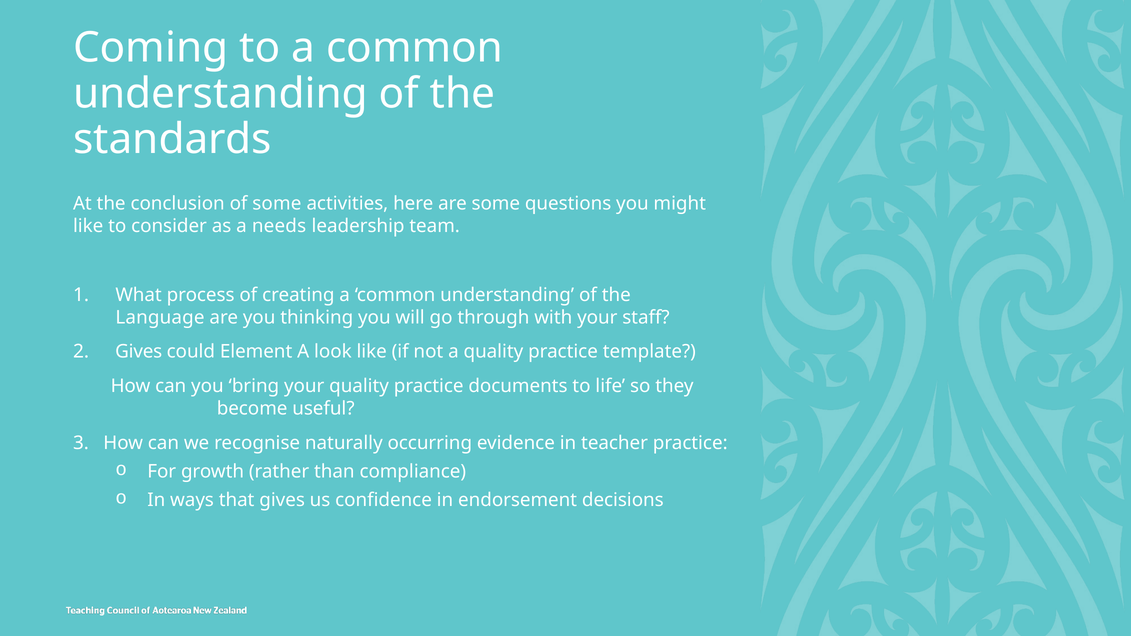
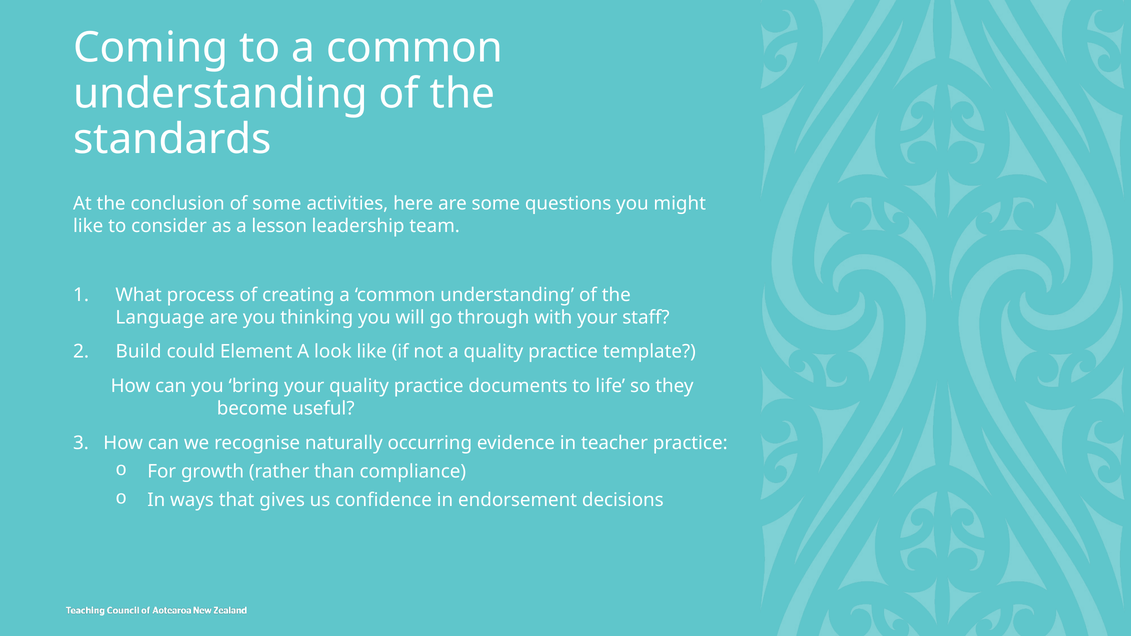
needs: needs -> lesson (279, 226)
Gives: Gives -> Build (139, 352)
